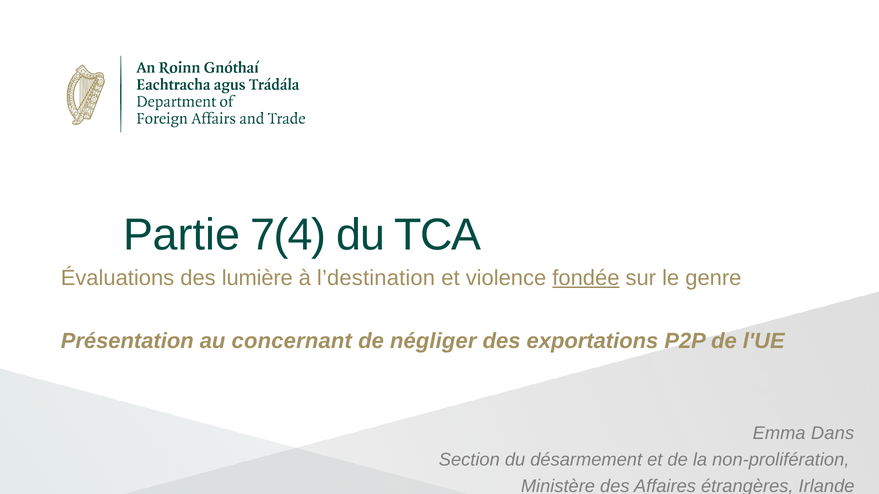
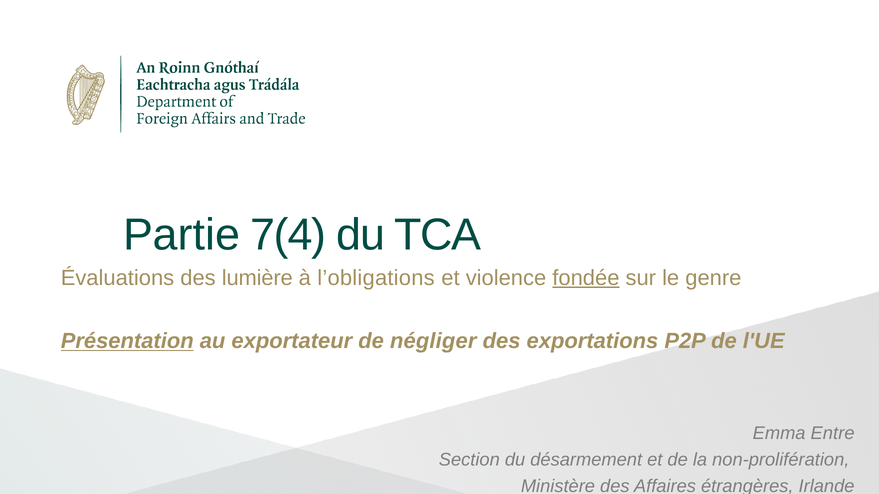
l’destination: l’destination -> l’obligations (376, 278)
Présentation underline: none -> present (127, 341)
concernant: concernant -> exportateur (292, 341)
Dans: Dans -> Entre (833, 434)
